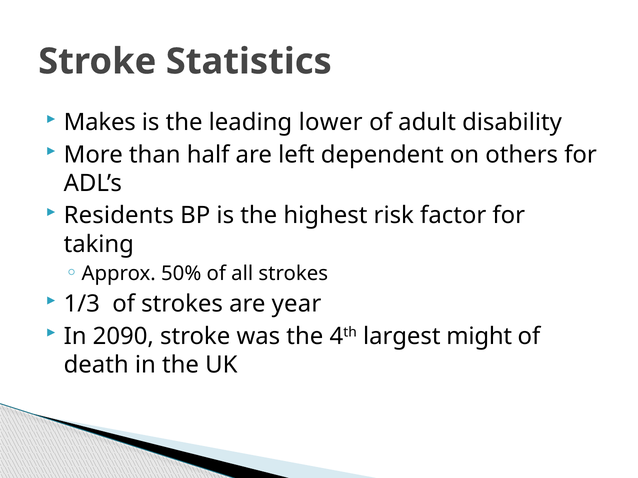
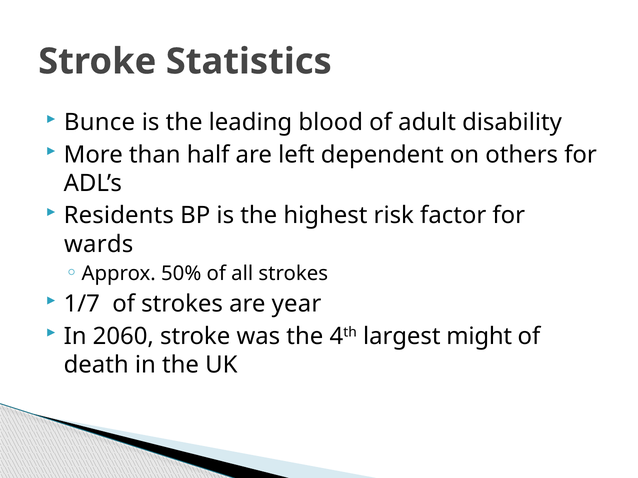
Makes: Makes -> Bunce (100, 123)
lower: lower -> blood (331, 123)
taking: taking -> wards (99, 245)
1/3: 1/3 -> 1/7 (82, 304)
2090: 2090 -> 2060 (123, 336)
